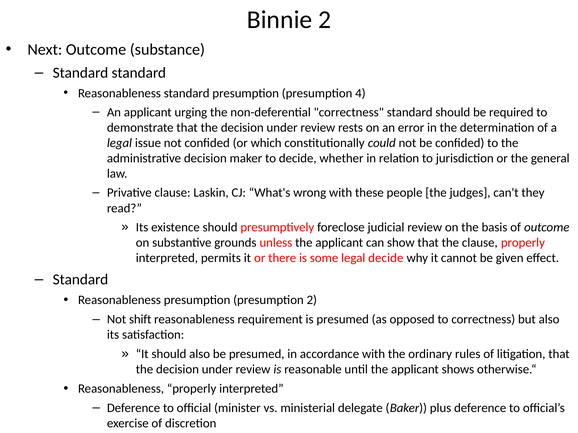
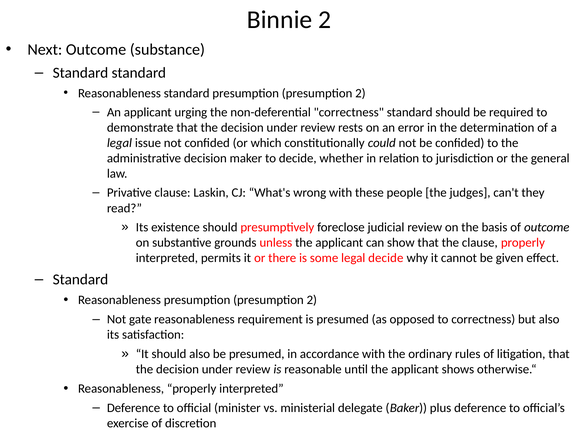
standard presumption presumption 4: 4 -> 2 (360, 93)
shift: shift -> gate (140, 320)
